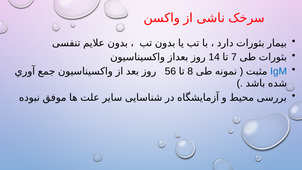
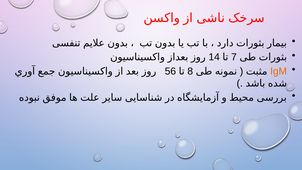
IgM colour: blue -> orange (279, 71)
